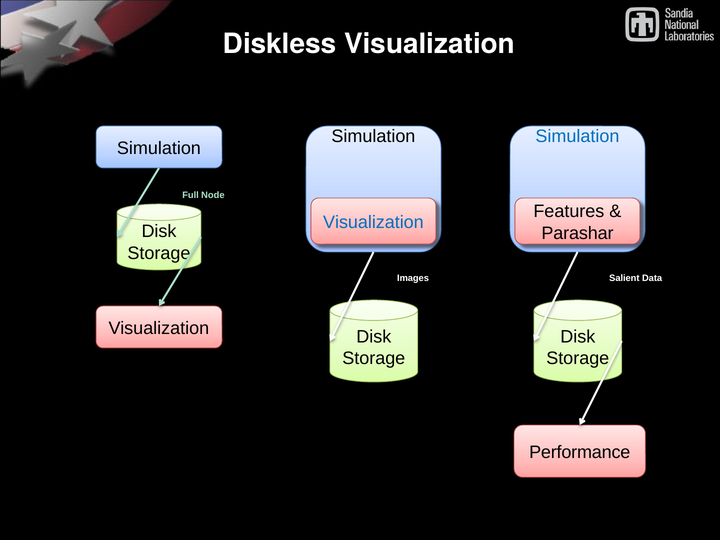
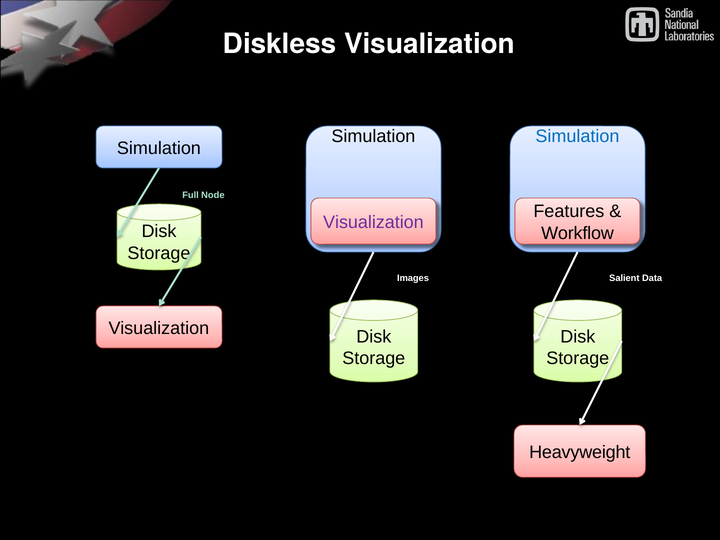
Visualization colour: blue -> purple (373, 222)
Parashar: Parashar -> Workflow (578, 233)
Performance: Performance -> Heavyweight (580, 452)
